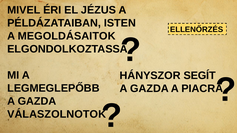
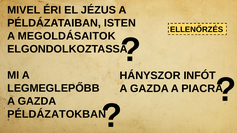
SEGÍT: SEGÍT -> INFÓT (200, 76)
VÁLASZOLNOTOK: VÁLASZOLNOTOK -> PÉLDÁZATOKBAN (57, 114)
